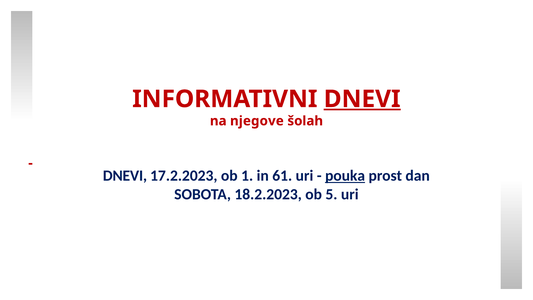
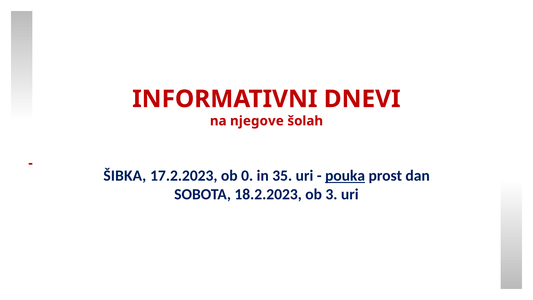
DNEVI underline: present -> none (362, 99)
DNEVI: DNEVI -> ŠIBKA (125, 176)
1: 1 -> 0 (247, 176)
61: 61 -> 35 (282, 176)
5: 5 -> 3 (331, 194)
